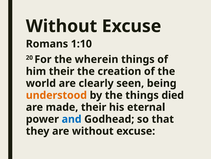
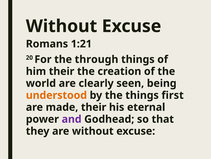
1:10: 1:10 -> 1:21 (81, 44)
wherein: wherein -> through (97, 59)
died: died -> first (173, 95)
and colour: blue -> purple (72, 119)
